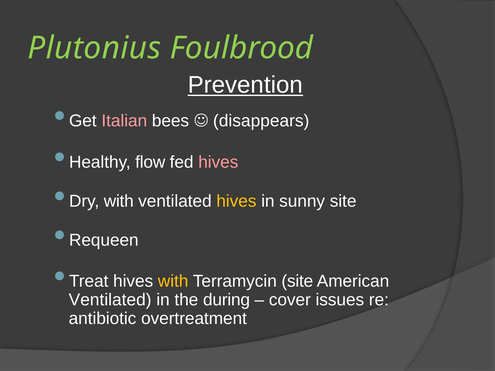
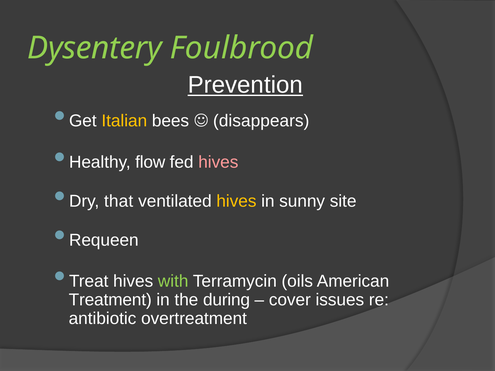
Plutonius: Plutonius -> Dysentery (95, 48)
Italian colour: pink -> yellow (124, 121)
Dry with: with -> that (119, 201)
with colour: yellow -> light green (173, 281)
Terramycin site: site -> oils (297, 281)
Ventilated: Ventilated -> Treatment (110, 300)
